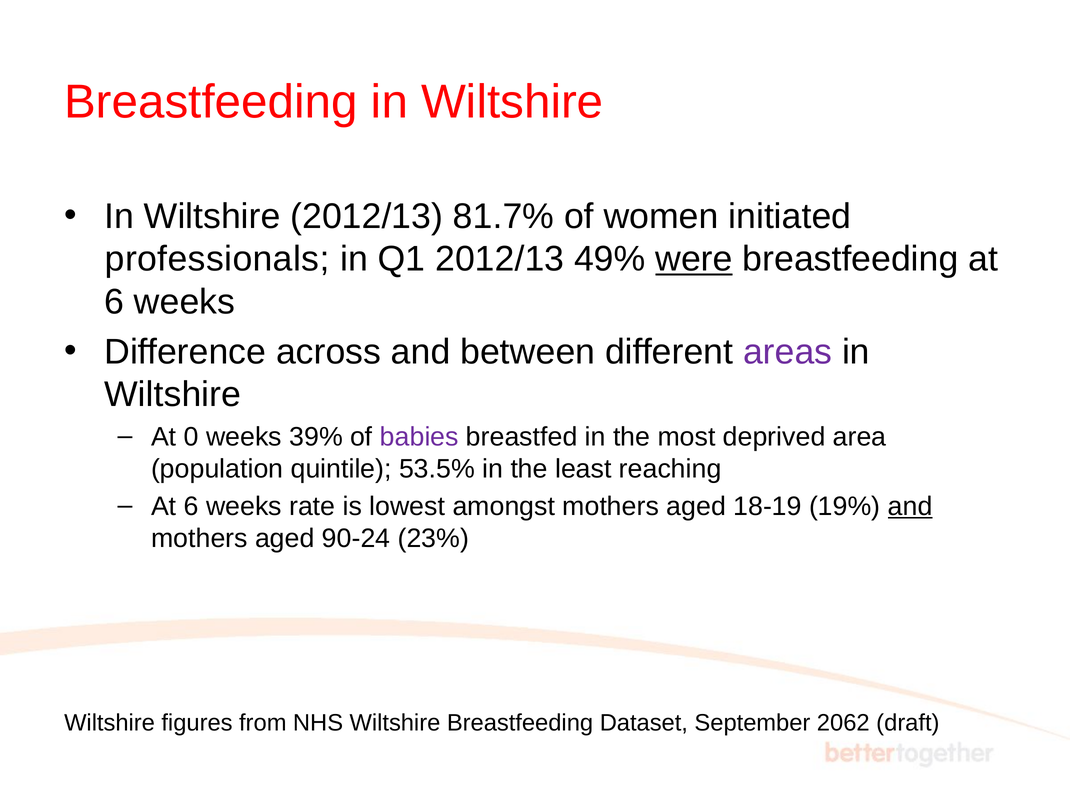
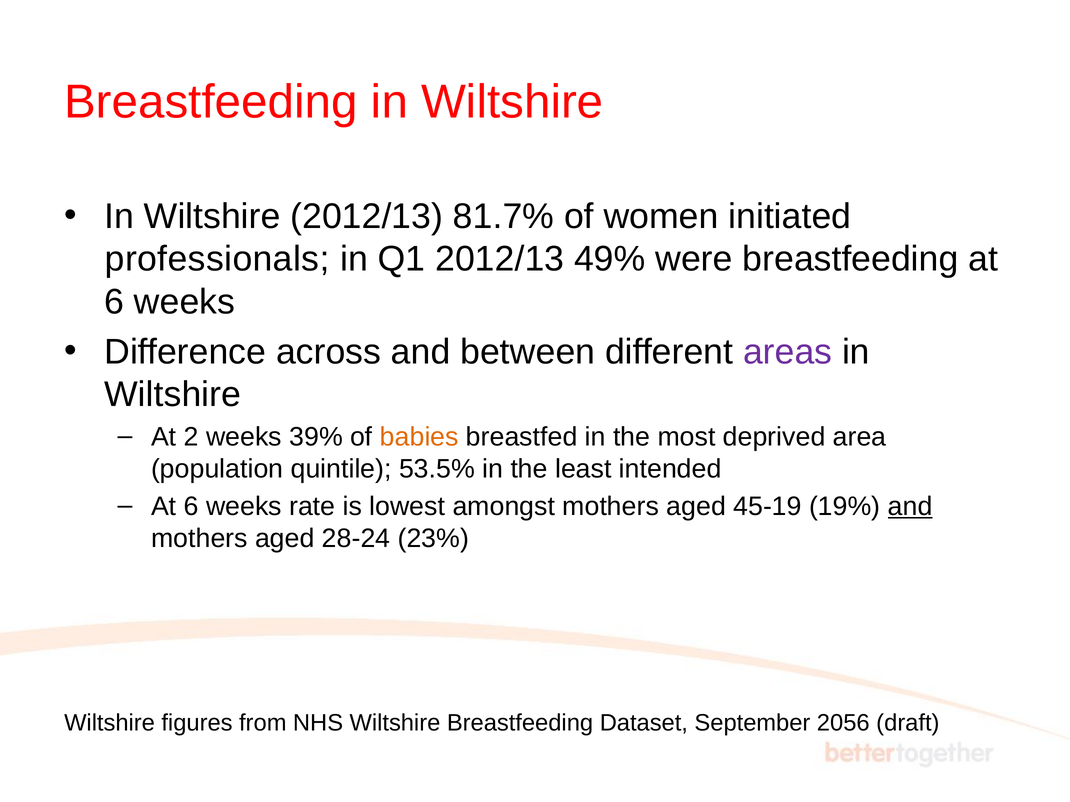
were underline: present -> none (694, 259)
0: 0 -> 2 (191, 437)
babies colour: purple -> orange (419, 437)
reaching: reaching -> intended (670, 469)
18-19: 18-19 -> 45-19 (767, 507)
90-24: 90-24 -> 28-24 (356, 539)
2062: 2062 -> 2056 (843, 723)
